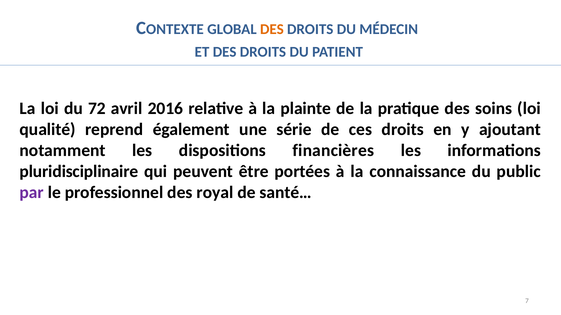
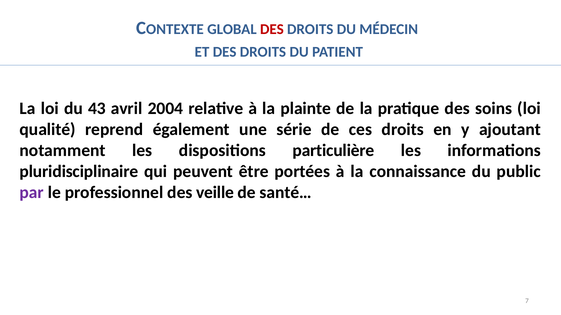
DES colour: orange -> red (272, 29)
72: 72 -> 43 (97, 109)
2016: 2016 -> 2004 (165, 109)
financières: financières -> particulière (333, 151)
royal: royal -> veille (215, 193)
